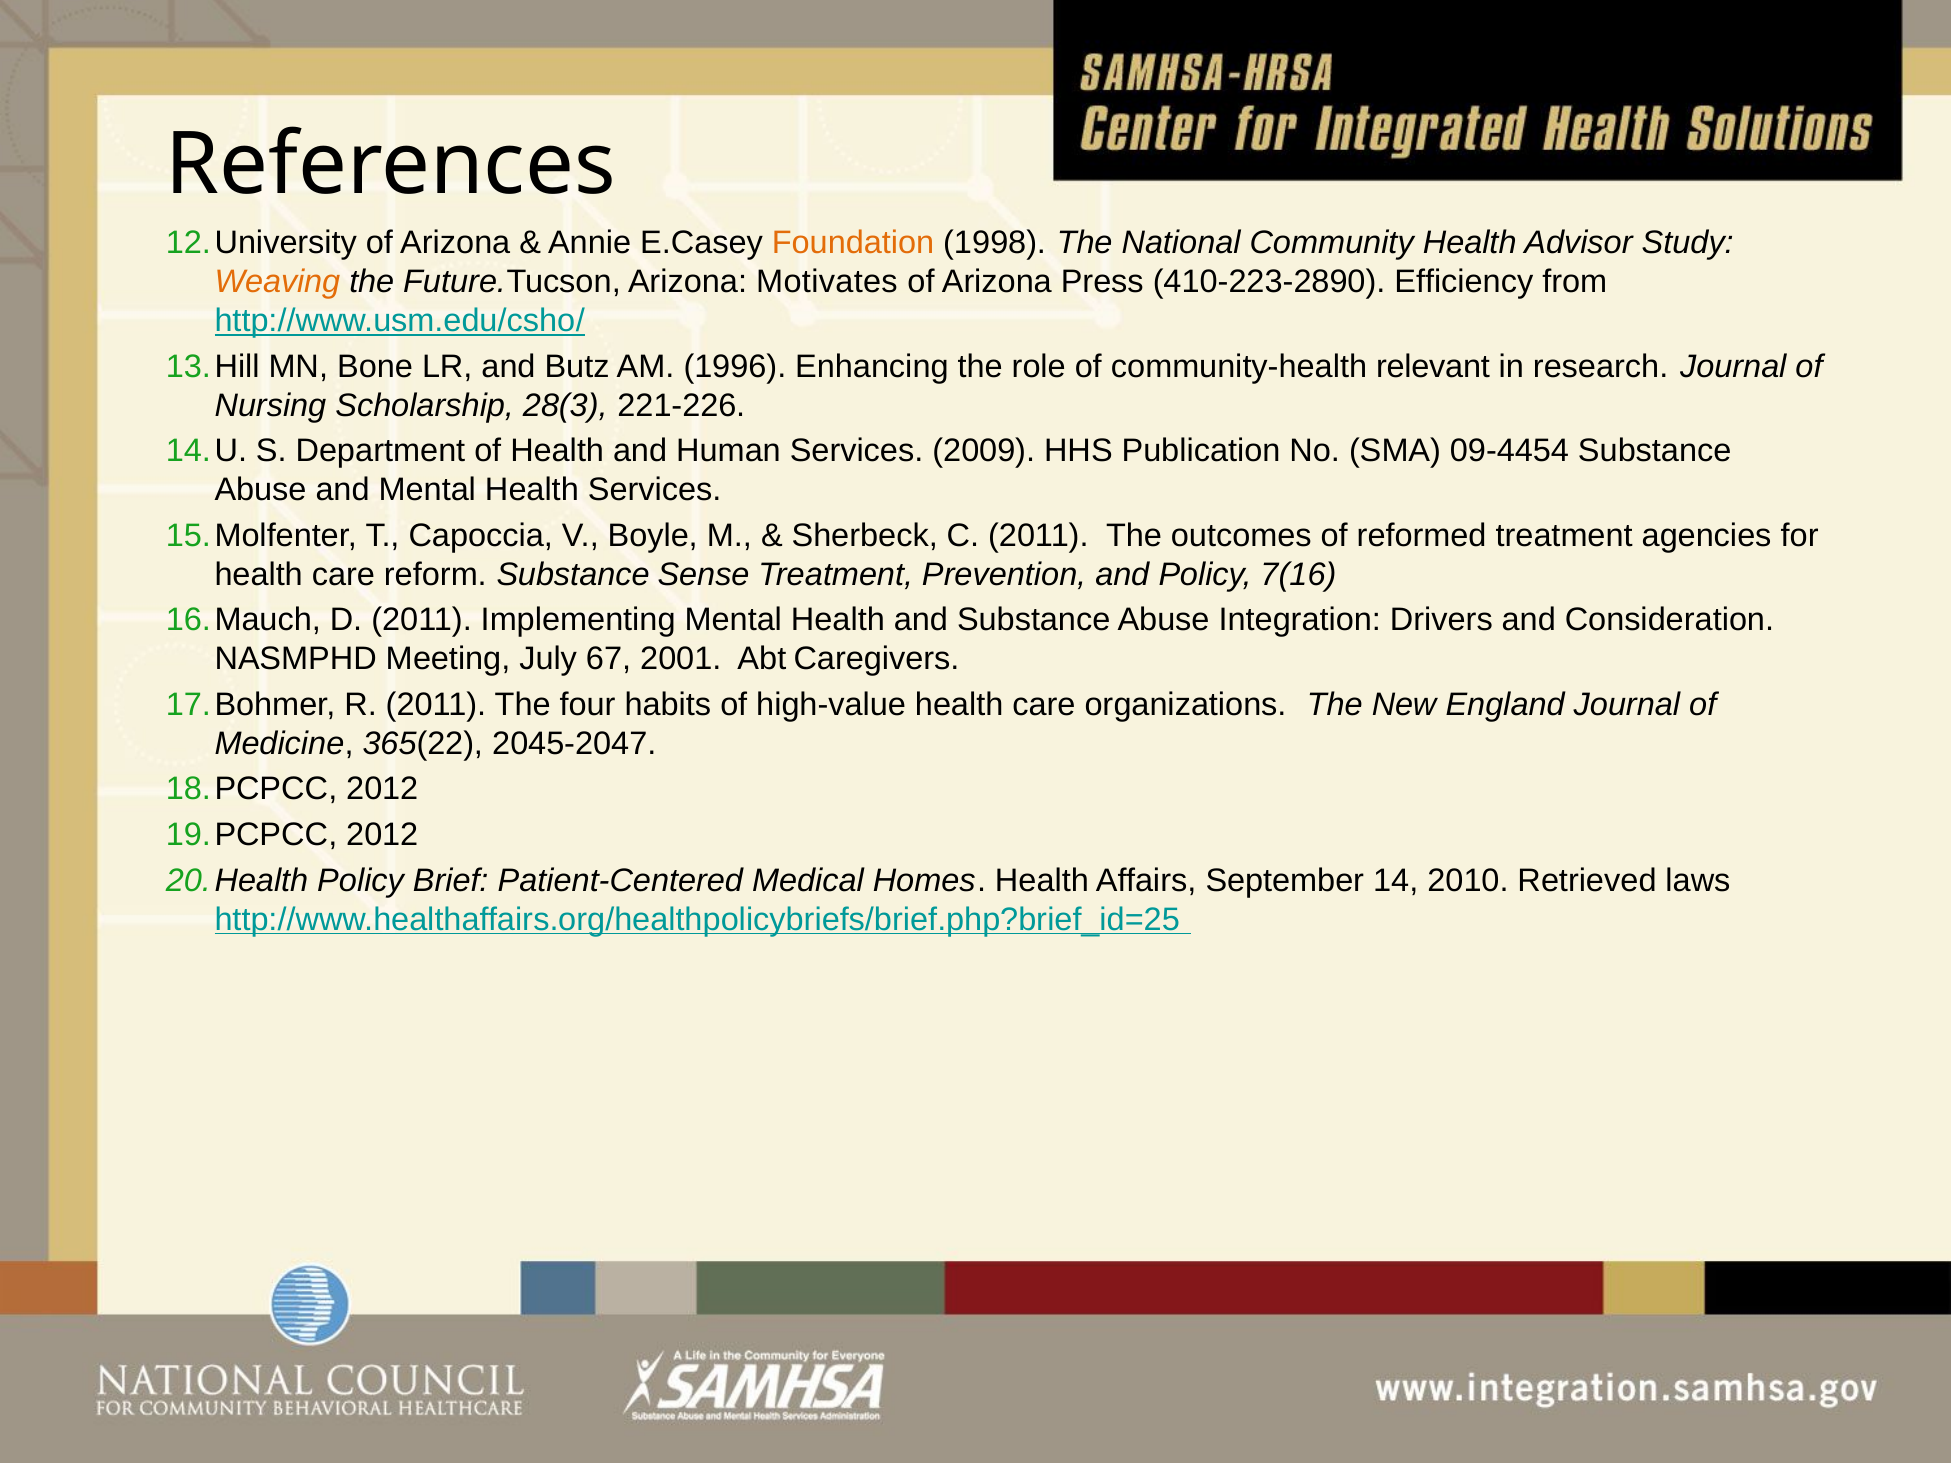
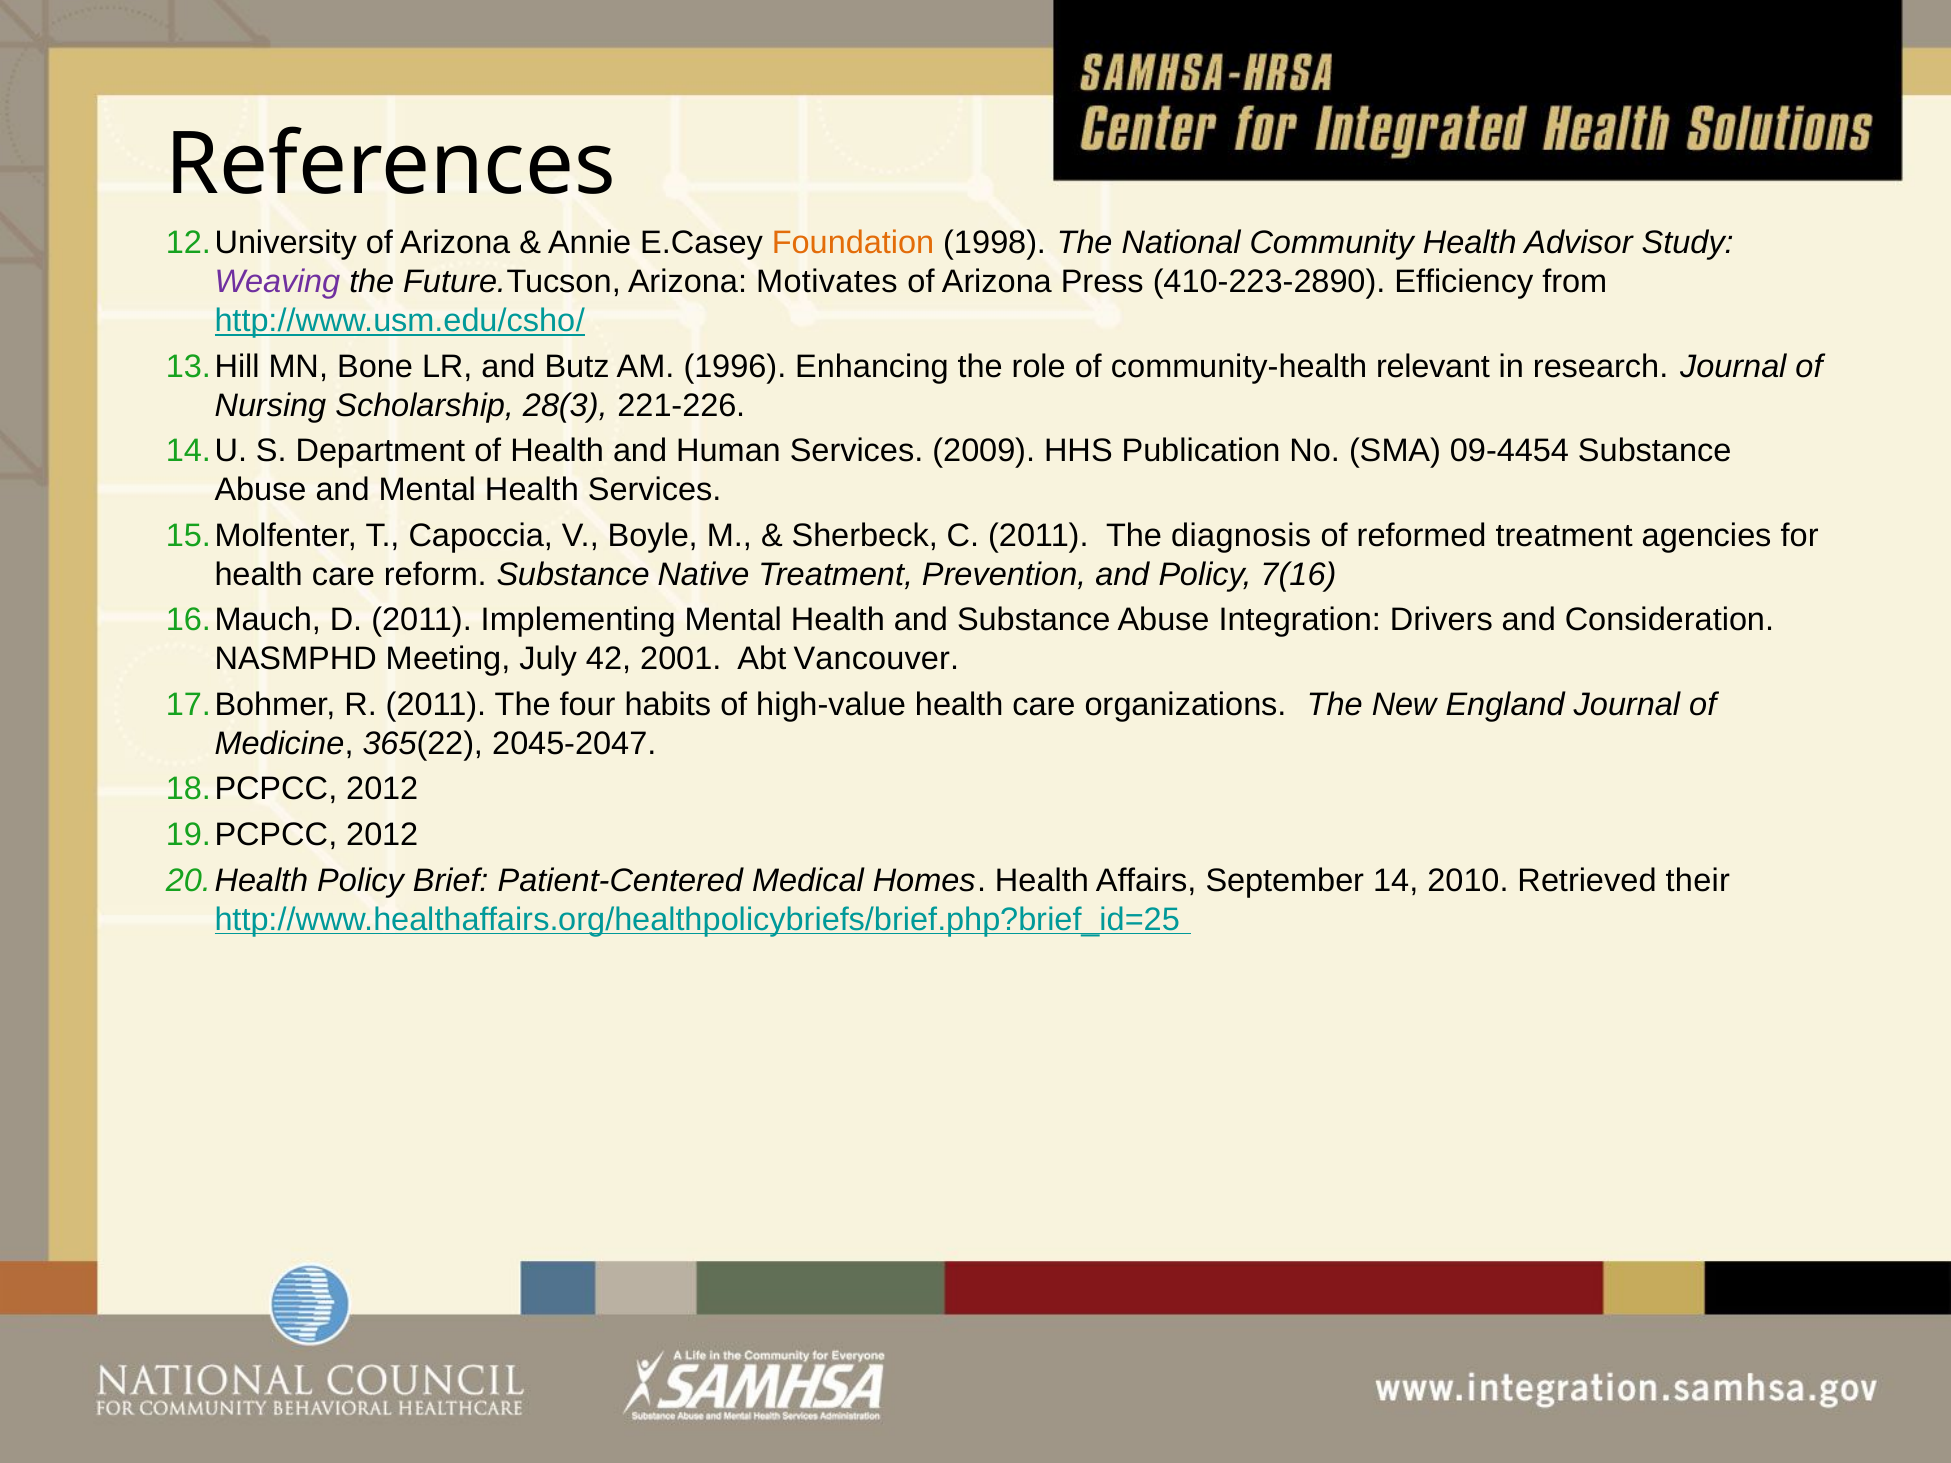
Weaving colour: orange -> purple (277, 282)
outcomes: outcomes -> diagnosis (1241, 536)
Sense: Sense -> Native (704, 575)
67: 67 -> 42 (609, 659)
Caregivers: Caregivers -> Vancouver (876, 659)
laws: laws -> their (1698, 880)
